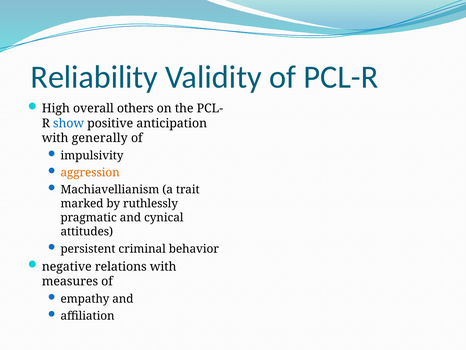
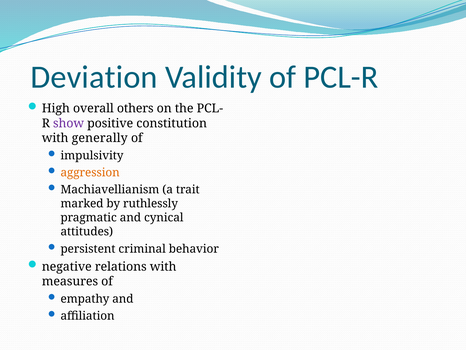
Reliability: Reliability -> Deviation (94, 77)
show colour: blue -> purple (69, 123)
anticipation: anticipation -> constitution (172, 123)
